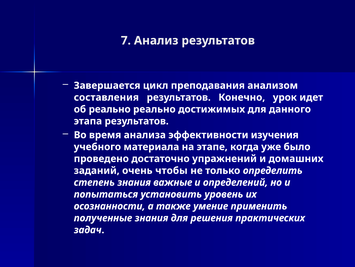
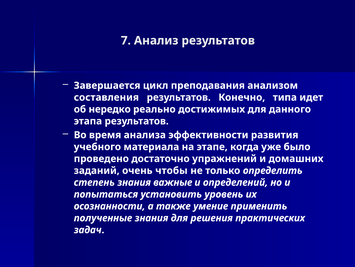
урок: урок -> типа (285, 97)
об реально: реально -> нередко (110, 109)
изучения: изучения -> развития (275, 135)
